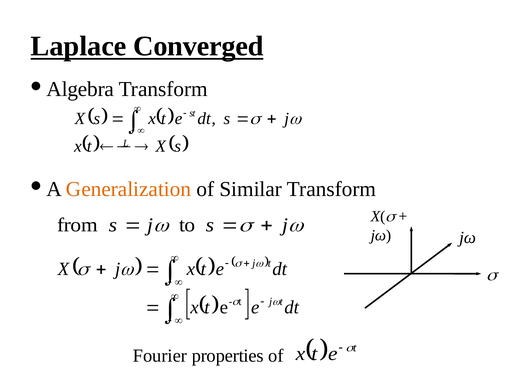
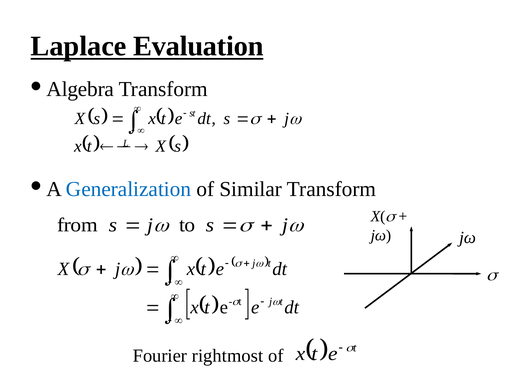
Converged: Converged -> Evaluation (198, 46)
Generalization colour: orange -> blue (129, 189)
properties: properties -> rightmost (228, 356)
